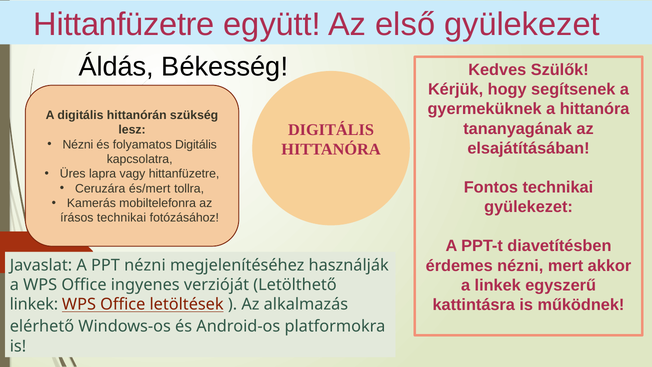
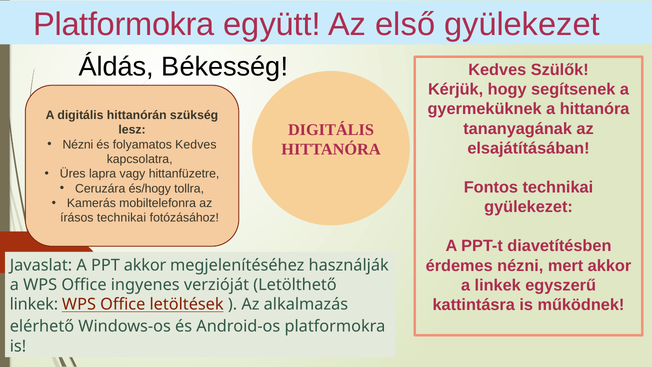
Hittanfüzetre: Hittanfüzetre -> Platformokra (124, 25)
folyamatos Digitális: Digitális -> Kedves (196, 144)
és/mert: és/mert -> és/hogy (150, 188)
PPT nézni: nézni -> akkor (145, 265)
